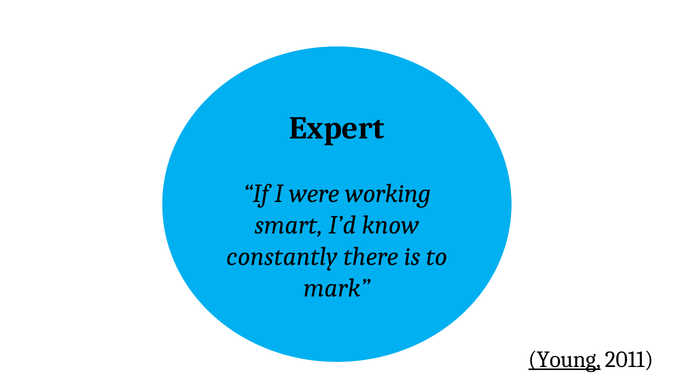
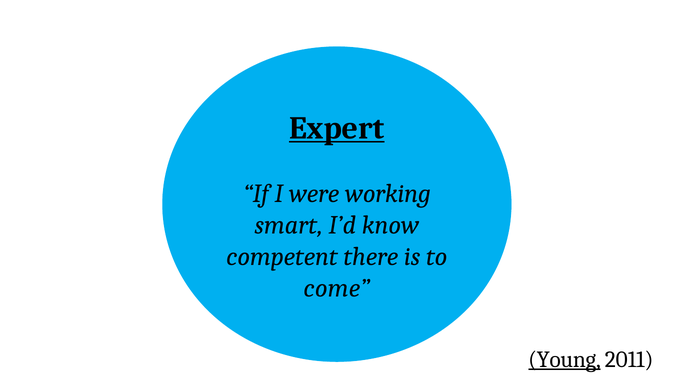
Expert underline: none -> present (337, 128)
constantly: constantly -> competent (282, 257)
mark: mark -> come (337, 288)
